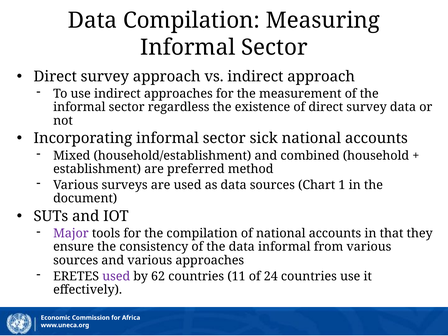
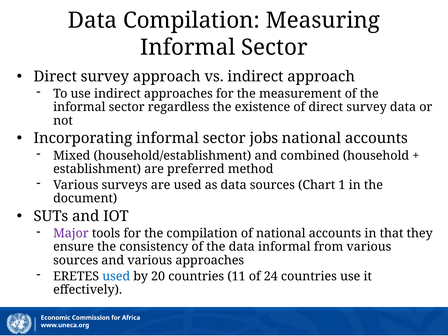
sick: sick -> jobs (264, 138)
used colour: purple -> blue (116, 276)
62: 62 -> 20 (158, 276)
